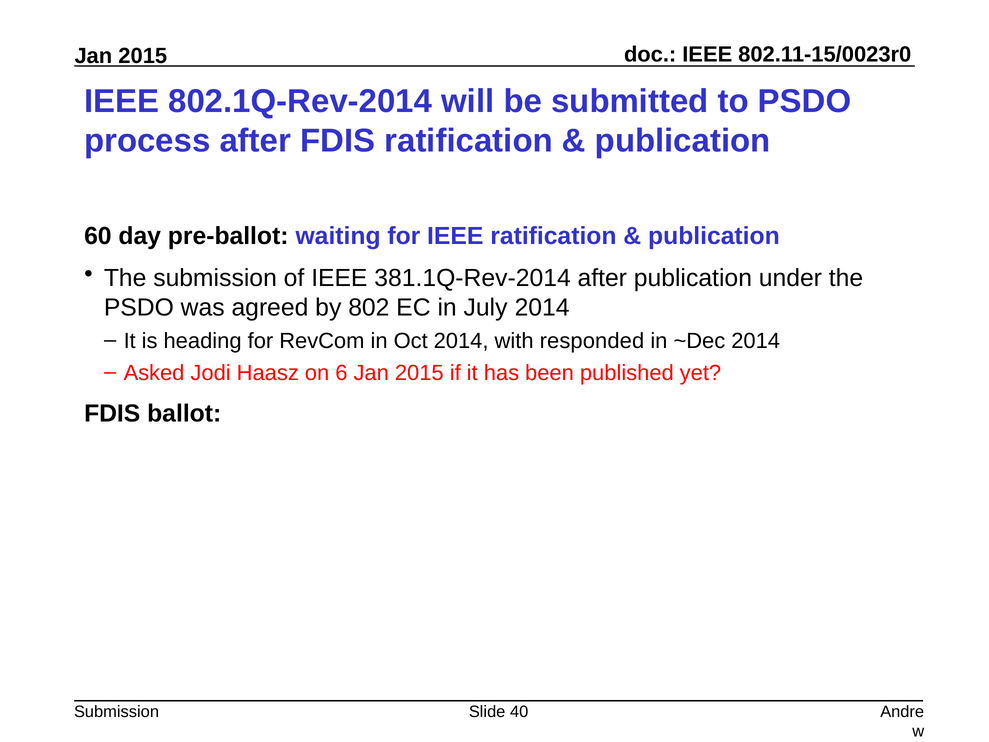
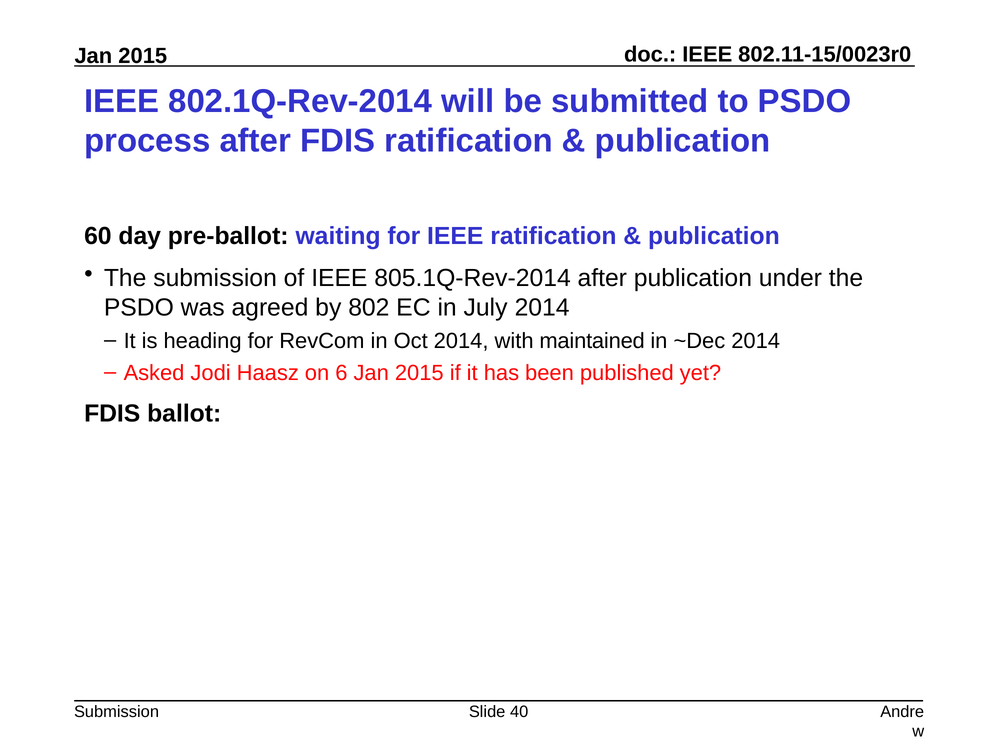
381.1Q-Rev-2014: 381.1Q-Rev-2014 -> 805.1Q-Rev-2014 (473, 278)
responded: responded -> maintained (592, 341)
